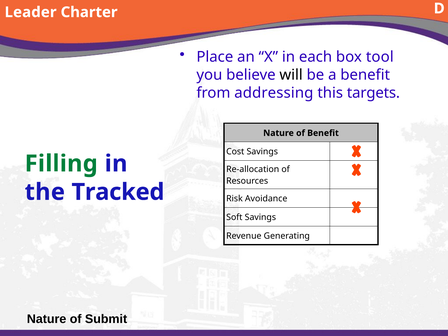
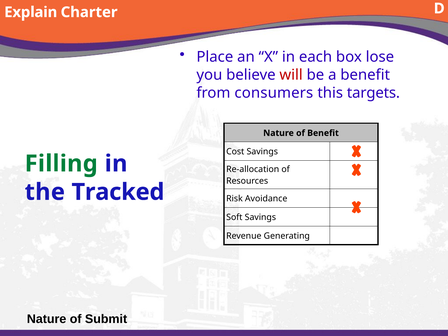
Leader: Leader -> Explain (31, 12)
tool: tool -> lose (380, 57)
will colour: black -> red (291, 75)
addressing: addressing -> consumers (274, 93)
